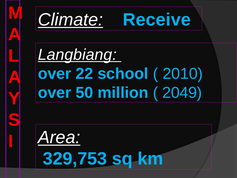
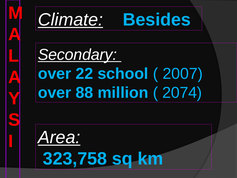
Receive: Receive -> Besides (157, 20)
Langbiang: Langbiang -> Secondary (77, 55)
2010: 2010 -> 2007 (183, 74)
50: 50 -> 88 (84, 93)
2049: 2049 -> 2074 (182, 93)
329,753: 329,753 -> 323,758 (75, 159)
